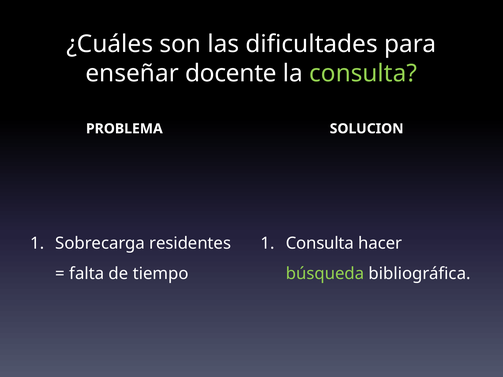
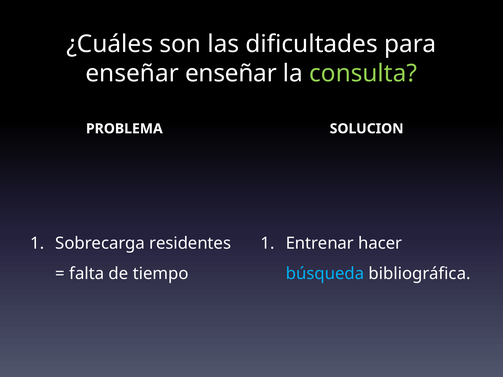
enseñar docente: docente -> enseñar (231, 73)
Consulta: Consulta -> Entrenar (320, 244)
búsqueda colour: light green -> light blue (325, 274)
